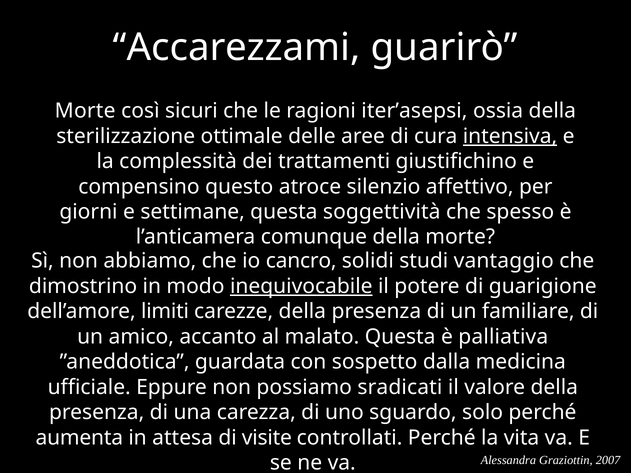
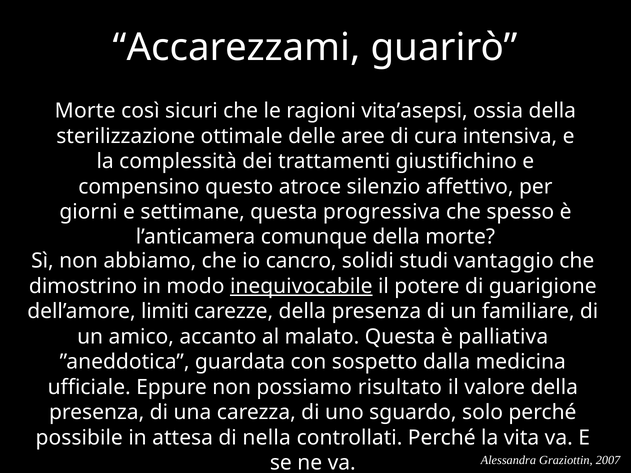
iter’asepsi: iter’asepsi -> vita’asepsi (415, 111)
intensiva underline: present -> none (510, 136)
soggettività: soggettività -> progressiva (382, 212)
sradicati: sradicati -> risultato (400, 387)
aumenta: aumenta -> possibile (79, 438)
visite: visite -> nella (267, 438)
